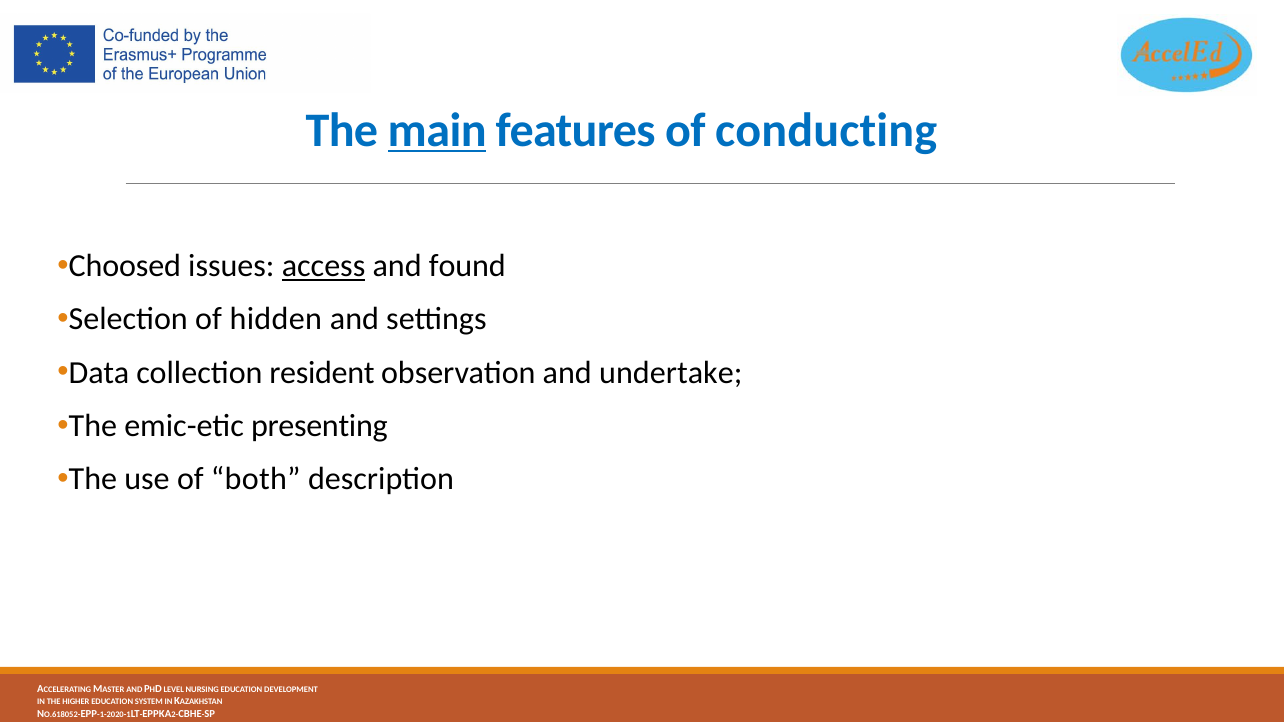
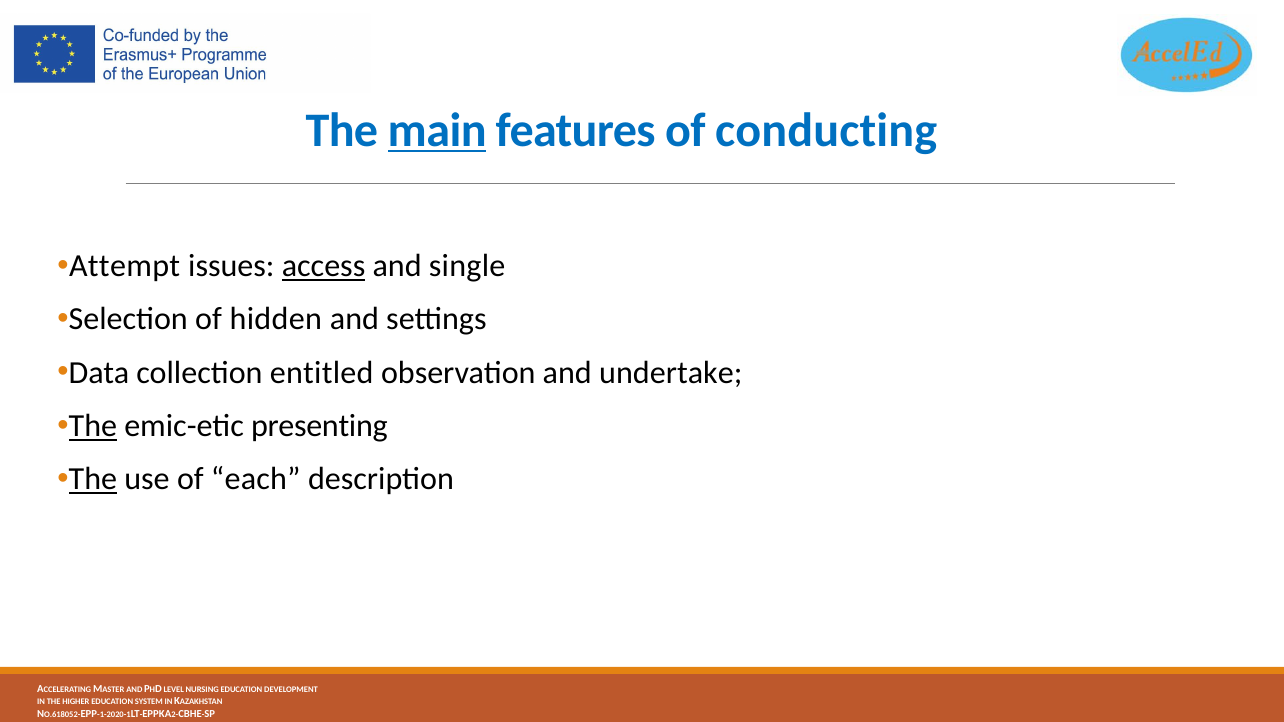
Choosed: Choosed -> Attempt (125, 266)
found: found -> single (467, 266)
resident: resident -> entitled (322, 373)
The underline: none -> present (93, 426)
The underline: none -> present (93, 479)
both: both -> each (256, 479)
